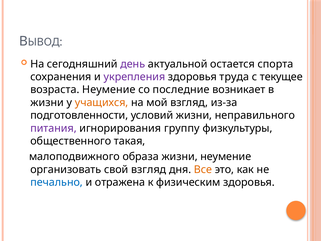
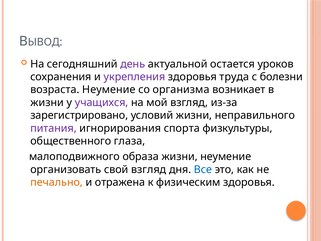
спорта: спорта -> уроков (276, 64)
текущее: текущее -> болезни (281, 77)
последние: последние -> организма (181, 90)
учащихся colour: orange -> purple (102, 102)
подготовленности: подготовленности -> зарегистрировано (79, 115)
группу: группу -> спорта (182, 128)
такая: такая -> глаза (130, 141)
Все colour: orange -> blue (203, 169)
печально colour: blue -> orange (57, 182)
